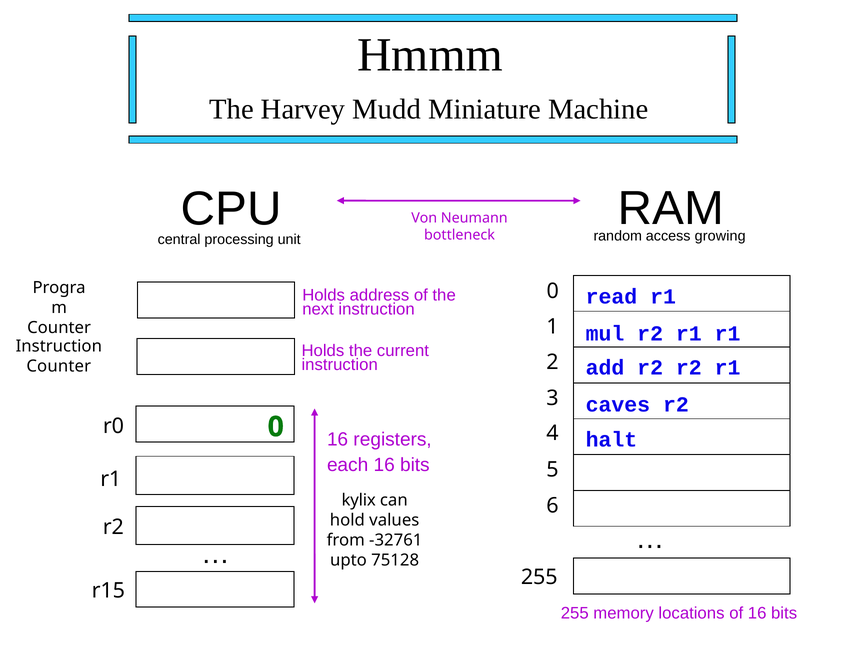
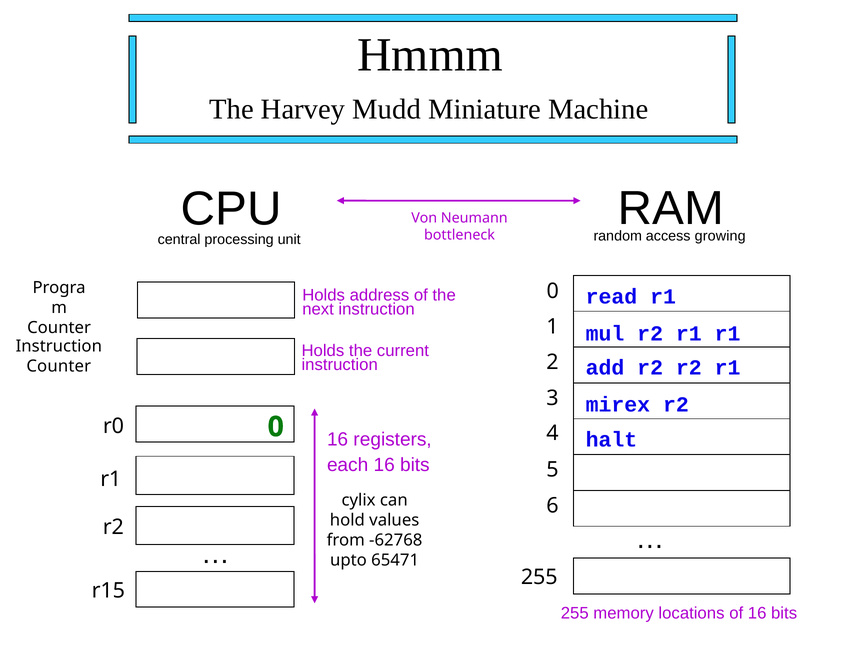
caves: caves -> mirex (618, 404)
kylix: kylix -> cylix (359, 500)
-32761: -32761 -> -62768 (396, 540)
75128: 75128 -> 65471 (395, 560)
